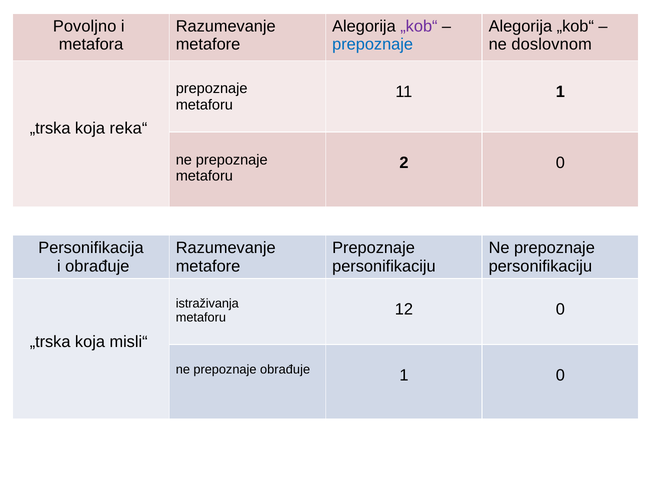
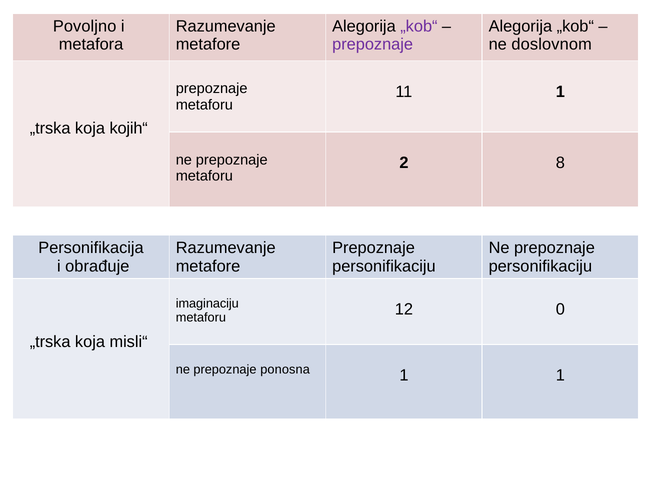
prepoznaje colour: blue -> purple (373, 45)
reka“: reka“ -> kojih“ (129, 128)
2 0: 0 -> 8 (560, 163)
istraživanja: istraživanja -> imaginaciju (207, 303)
prepoznaje obrađuje: obrađuje -> ponosna (285, 369)
1 0: 0 -> 1 (560, 375)
